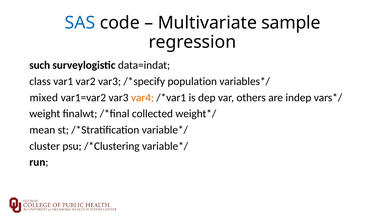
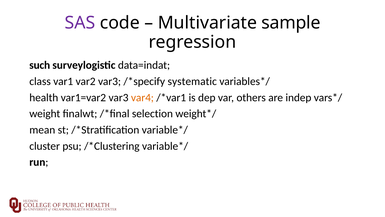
SAS colour: blue -> purple (80, 23)
population: population -> systematic (192, 81)
mixed: mixed -> health (44, 97)
collected: collected -> selection (152, 114)
